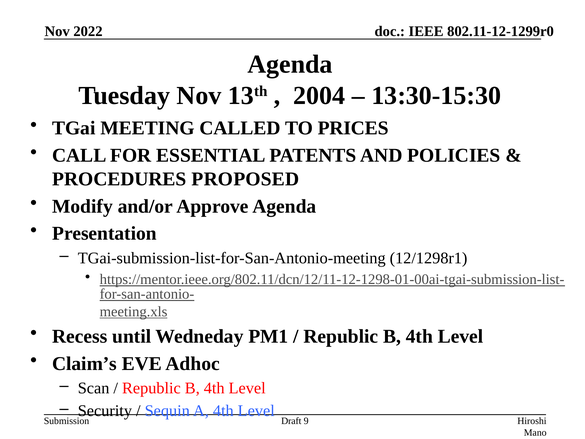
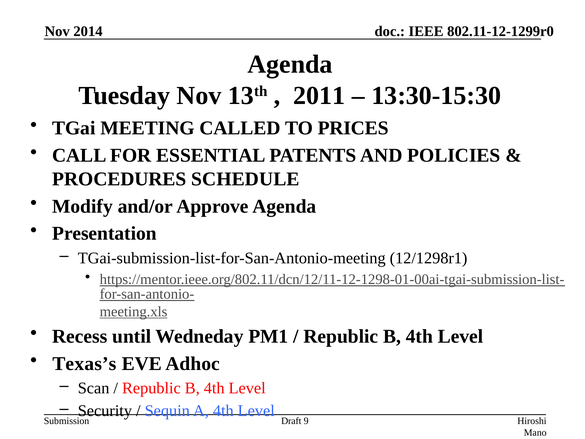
2022: 2022 -> 2014 (88, 31)
2004: 2004 -> 2011 (319, 95)
PROPOSED: PROPOSED -> SCHEDULE (245, 179)
Claim’s: Claim’s -> Texas’s (84, 363)
